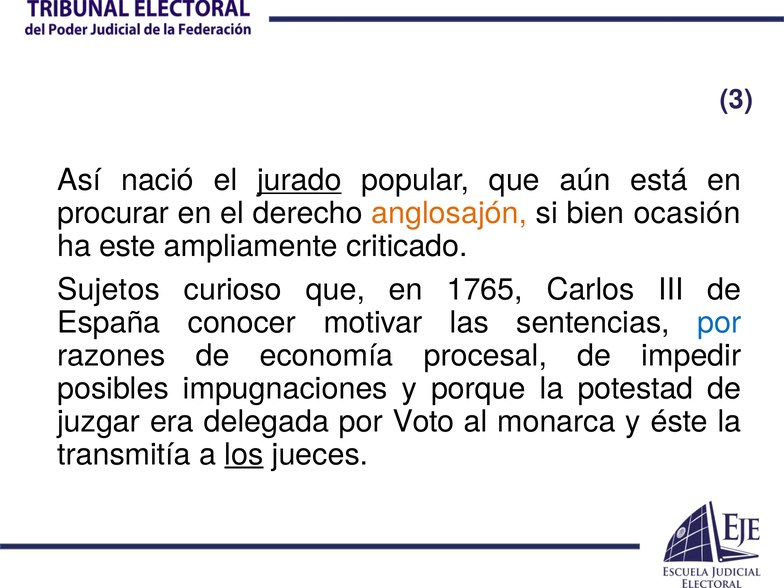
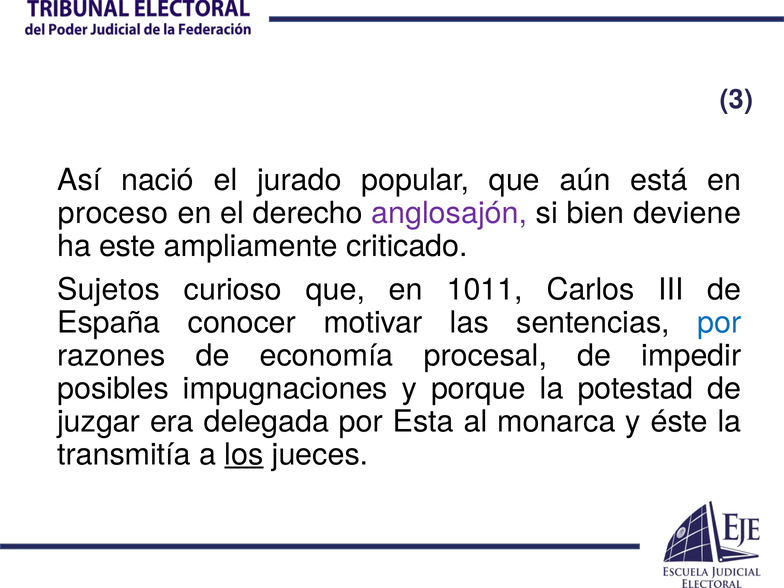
jurado underline: present -> none (299, 180)
procurar: procurar -> proceso (113, 213)
anglosajón colour: orange -> purple (449, 213)
ocasión: ocasión -> deviene (687, 213)
1765: 1765 -> 1011 (485, 290)
Voto: Voto -> Esta (423, 422)
